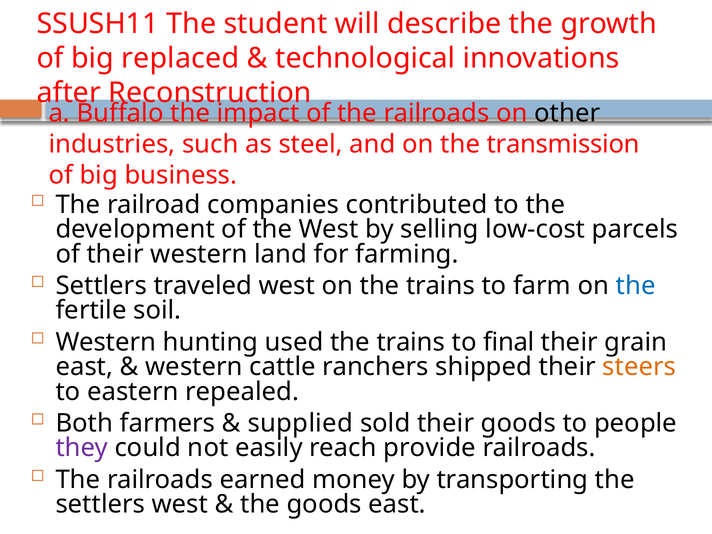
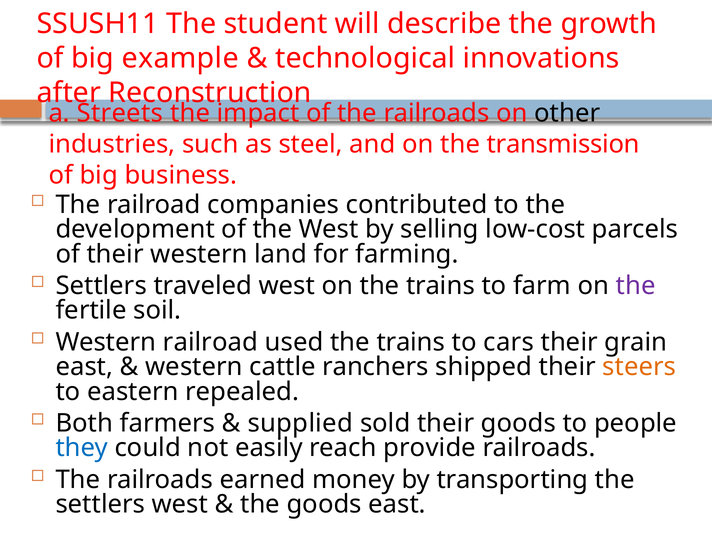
replaced: replaced -> example (180, 58)
Buffalo: Buffalo -> Streets (120, 113)
the colour: blue -> purple (636, 286)
Western hunting: hunting -> railroad (210, 342)
final: final -> cars (509, 342)
they colour: purple -> blue (82, 448)
